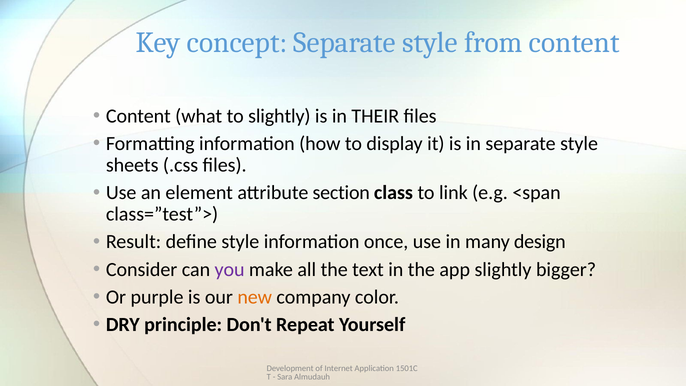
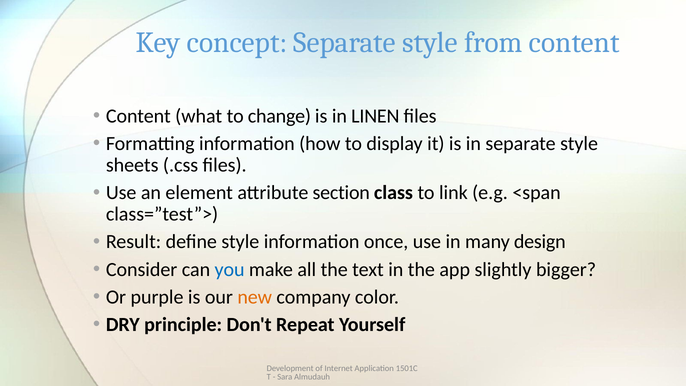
to slightly: slightly -> change (279, 116)
THEIR: THEIR -> LINEN (375, 116)
you colour: purple -> blue (230, 269)
